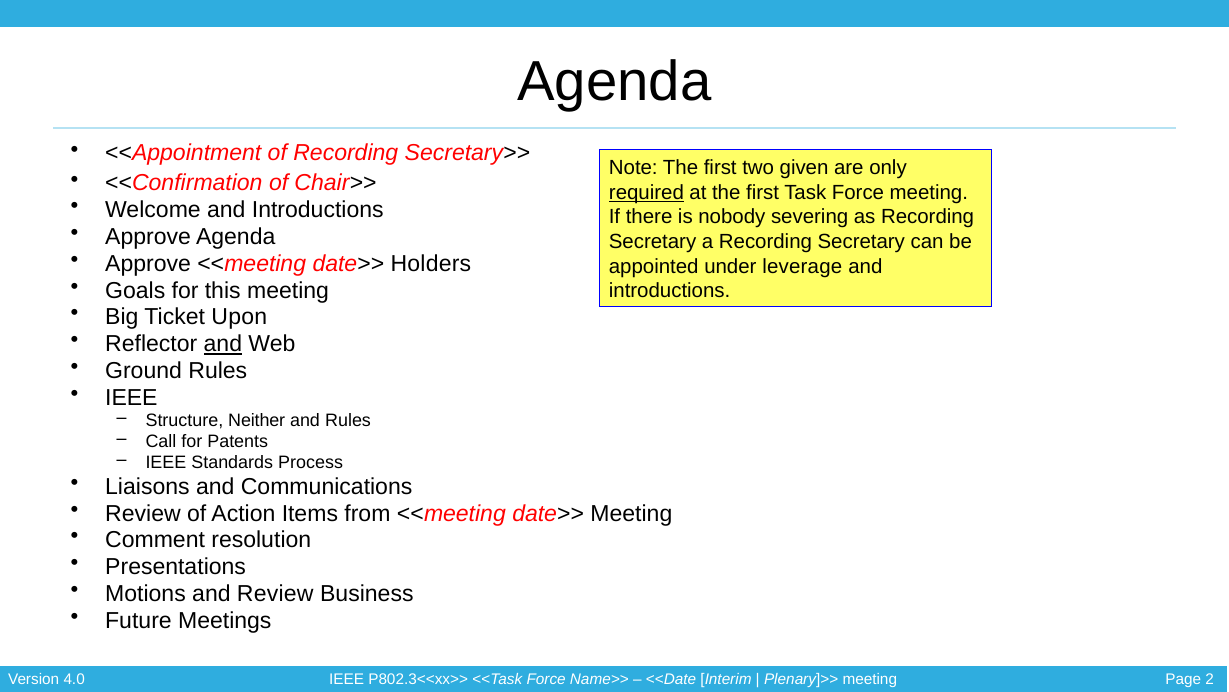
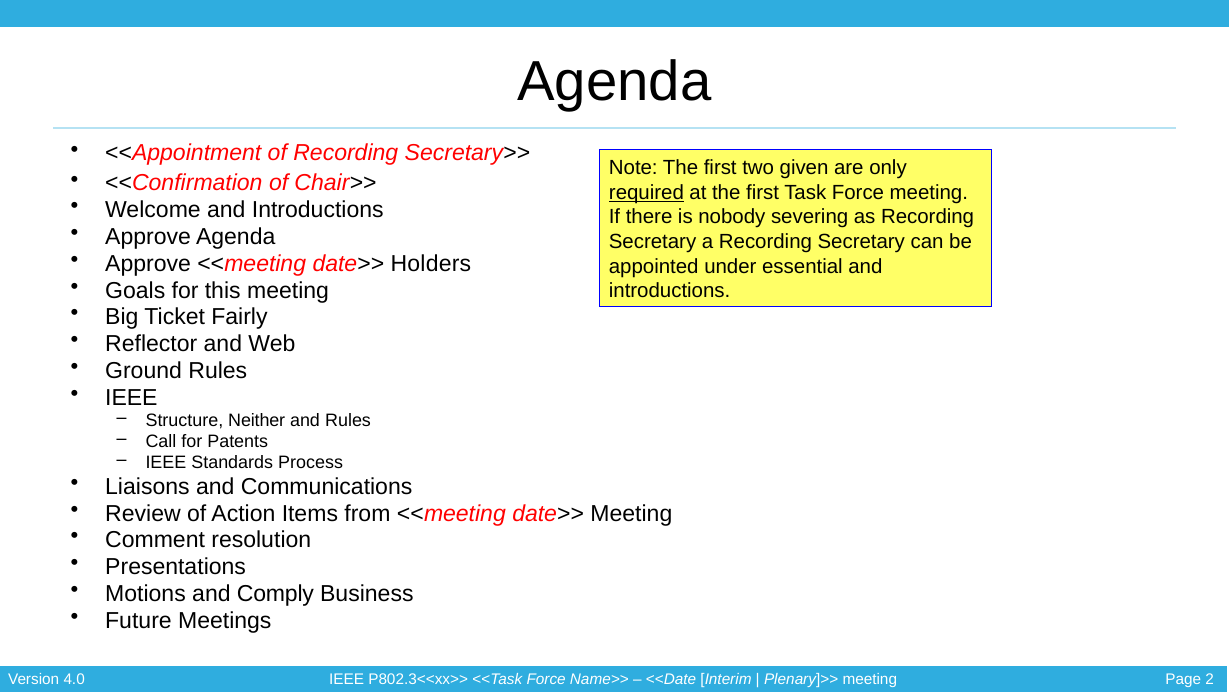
leverage: leverage -> essential (802, 266)
Upon: Upon -> Fairly (239, 317)
and underline: present -> none (223, 344)
and Review: Review -> Comply (275, 593)
